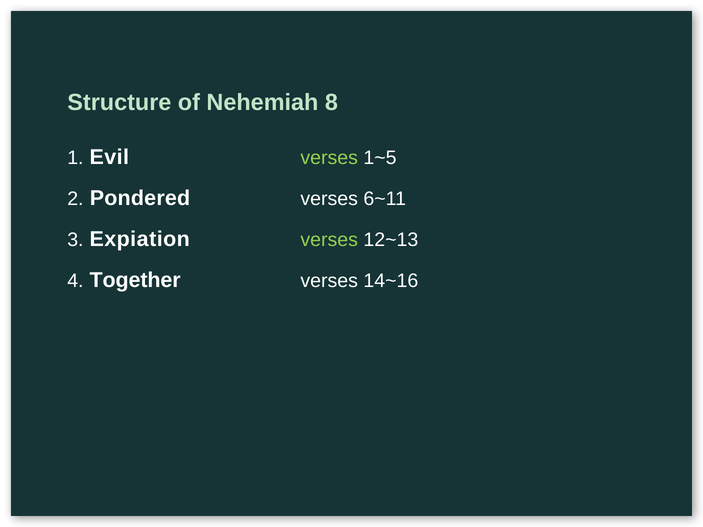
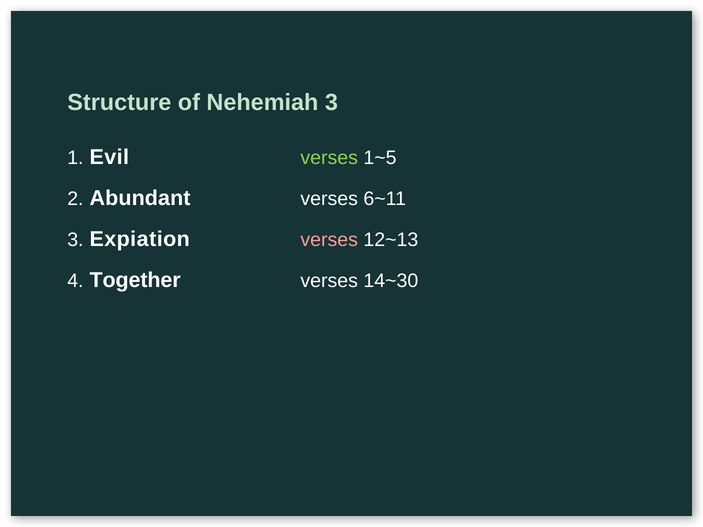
Nehemiah 8: 8 -> 3 (331, 102)
Pondered: Pondered -> Abundant (140, 198)
verses colour: light green -> pink (329, 240)
14~16: 14~16 -> 14~30 (391, 281)
